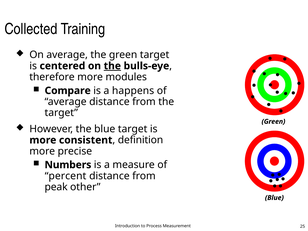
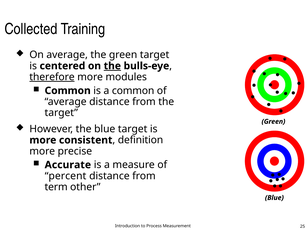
therefore underline: none -> present (52, 77)
Compare: Compare -> Common (68, 91)
a happens: happens -> common (133, 91)
Numbers: Numbers -> Accurate (68, 165)
peak: peak -> term (56, 187)
